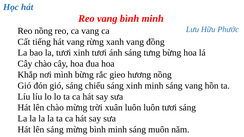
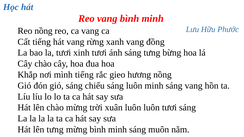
mình bừng: bừng -> tiếng (84, 75)
sáng xinh: xinh -> luôn (134, 86)
lên sáng: sáng -> tưng (55, 130)
